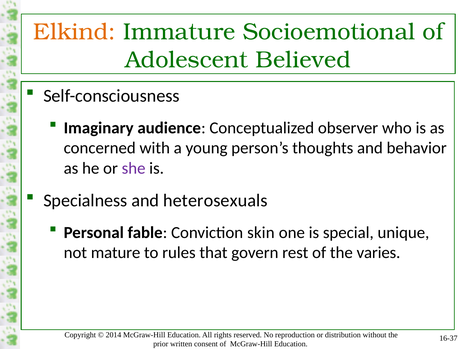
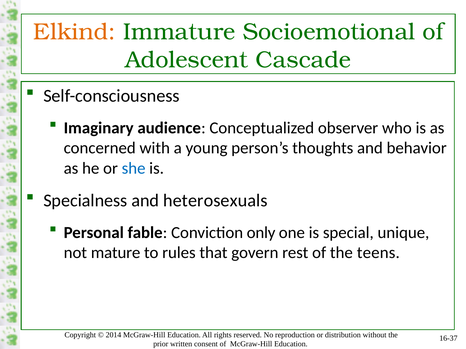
Believed: Believed -> Cascade (303, 60)
she colour: purple -> blue (134, 168)
skin: skin -> only (261, 233)
varies: varies -> teens (378, 253)
